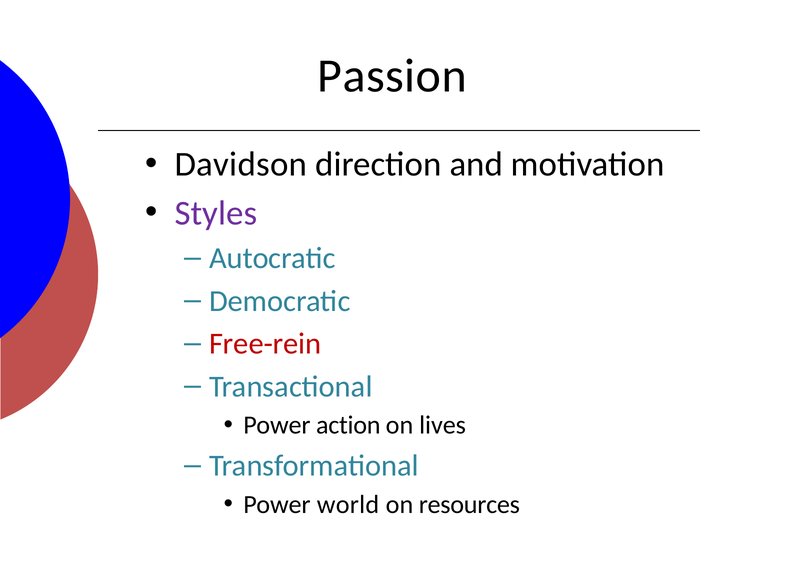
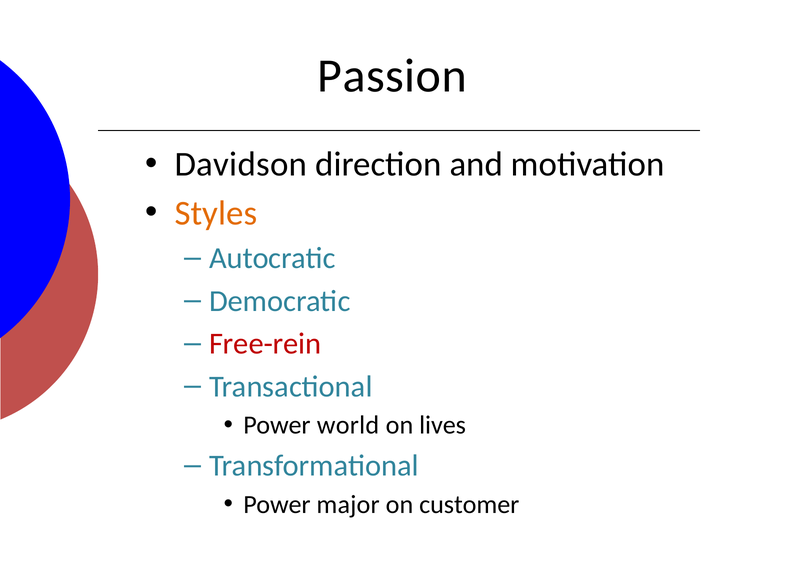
Styles colour: purple -> orange (216, 214)
action: action -> world (348, 426)
world: world -> major (348, 505)
resources: resources -> customer (469, 505)
